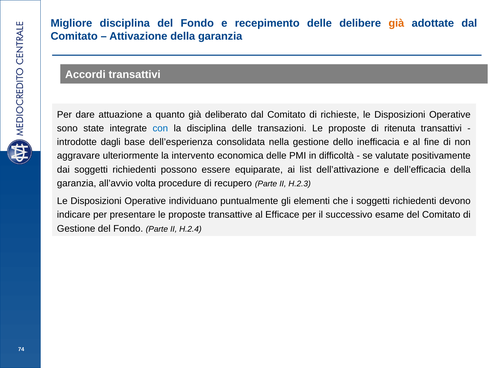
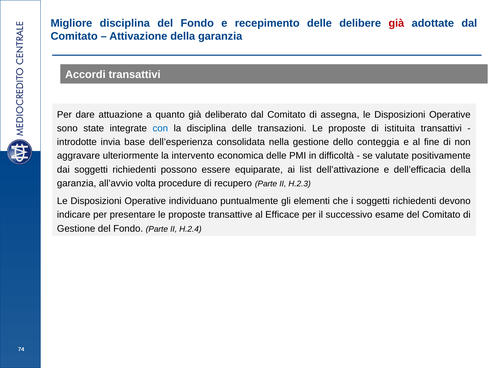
già colour: orange -> red (396, 23)
richieste: richieste -> assegna (340, 115)
ritenuta: ritenuta -> istituita (400, 128)
dagli: dagli -> invia (111, 142)
inefficacia: inefficacia -> conteggia (378, 142)
